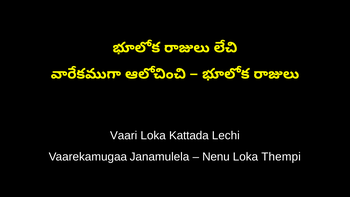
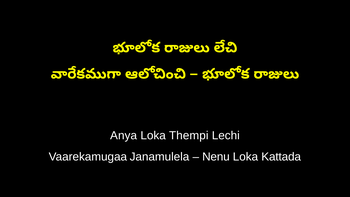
Vaari: Vaari -> Anya (124, 136)
Kattada: Kattada -> Thempi (189, 136)
Thempi: Thempi -> Kattada (281, 157)
